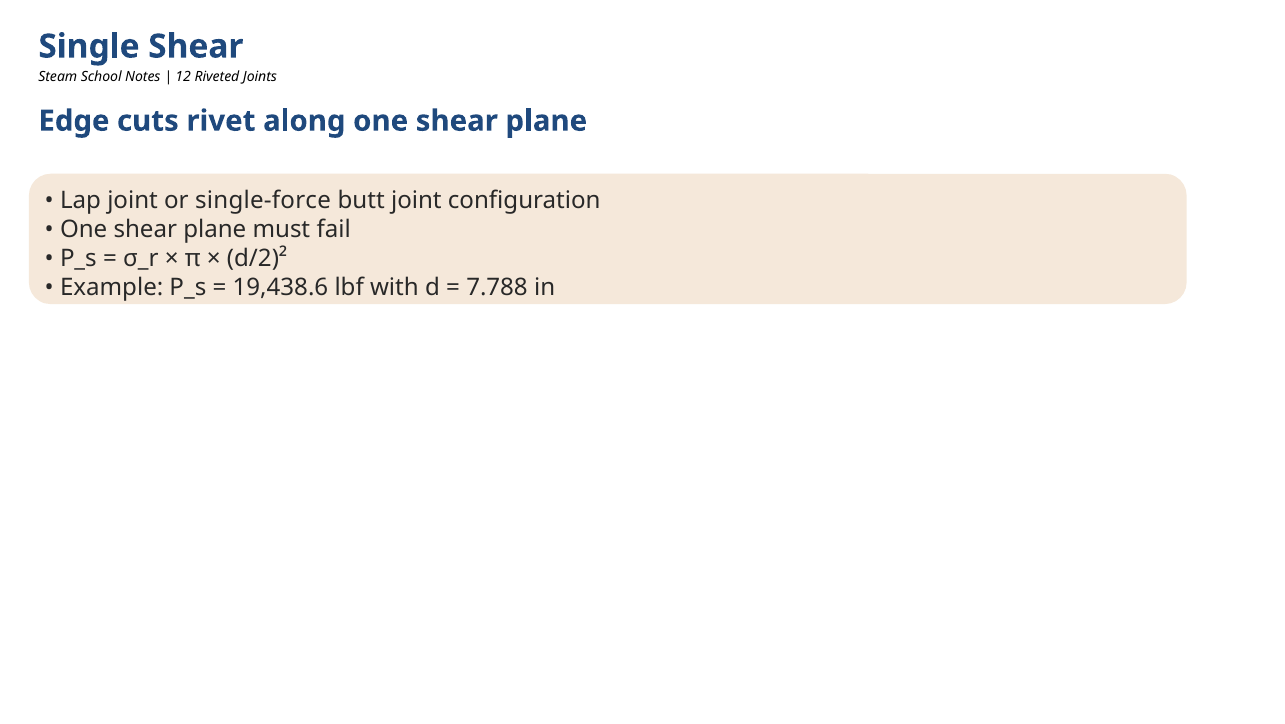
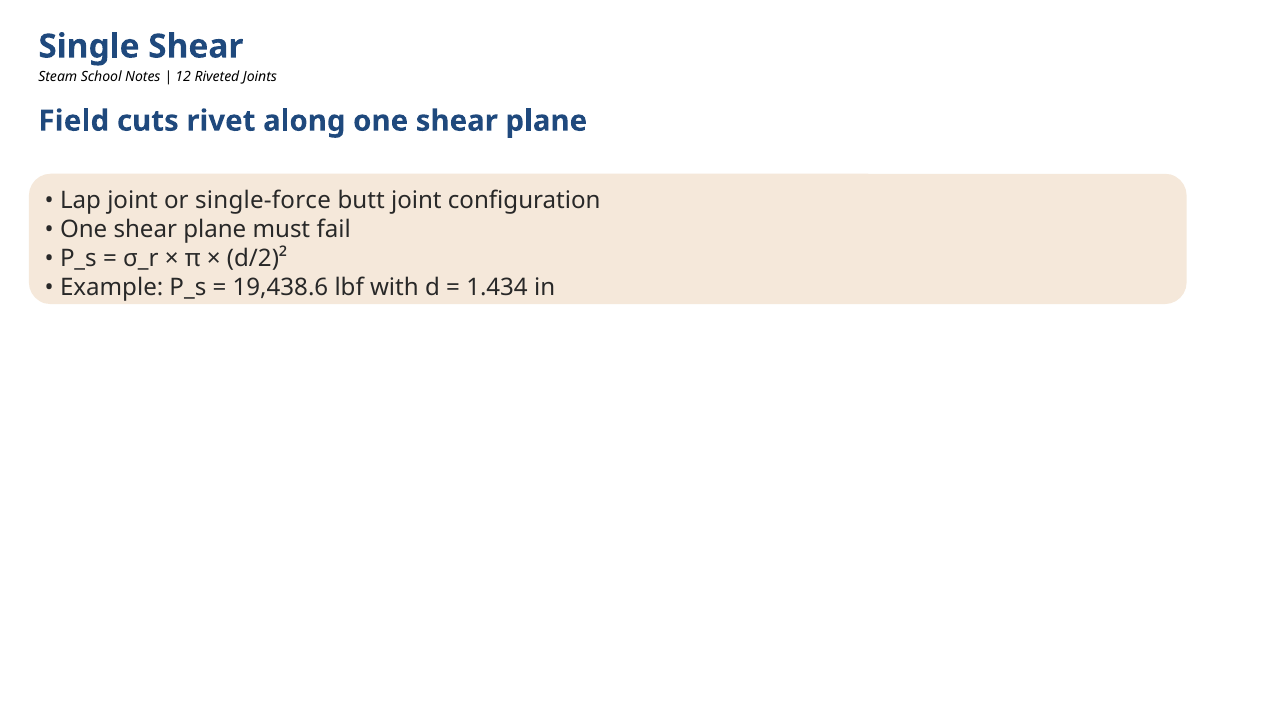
Edge: Edge -> Field (74, 121)
7.788: 7.788 -> 1.434 (497, 288)
